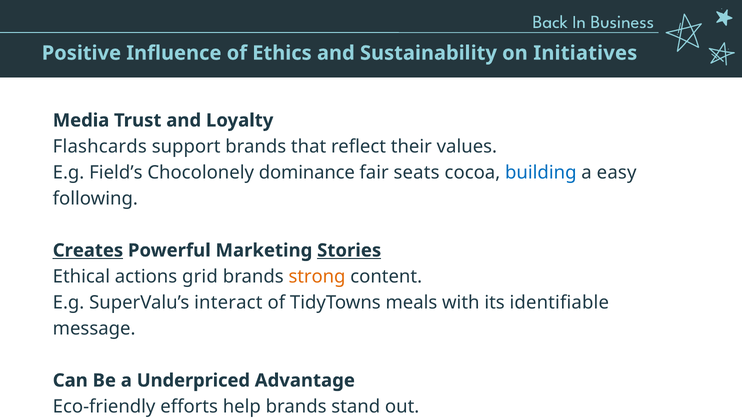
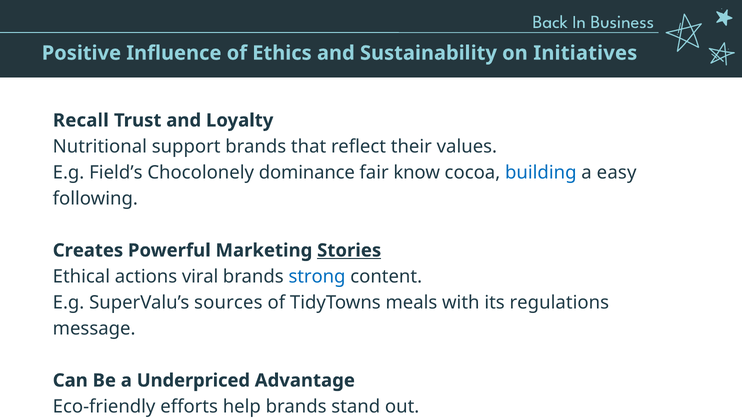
Media: Media -> Recall (81, 120)
Flashcards: Flashcards -> Nutritional (100, 146)
seats: seats -> know (417, 172)
Creates underline: present -> none (88, 250)
grid: grid -> viral (200, 276)
strong colour: orange -> blue (317, 276)
interact: interact -> sources (228, 302)
identifiable: identifiable -> regulations (559, 302)
